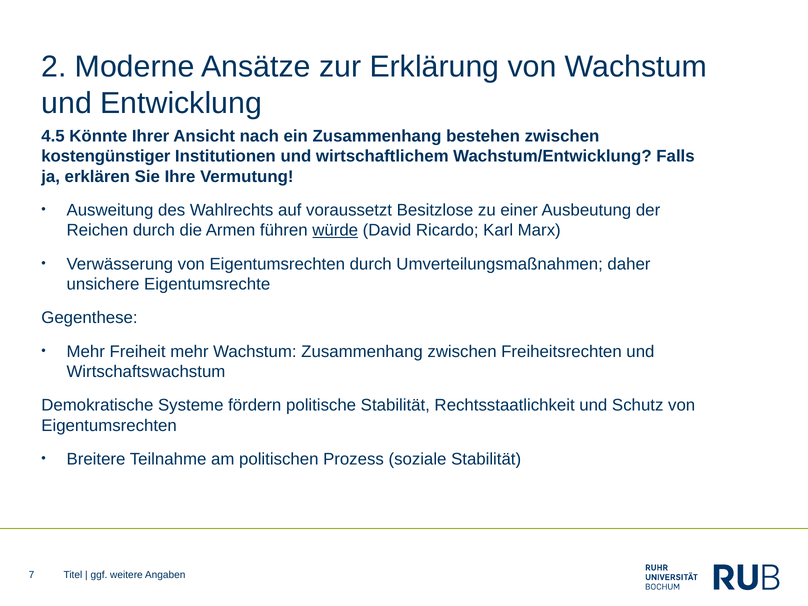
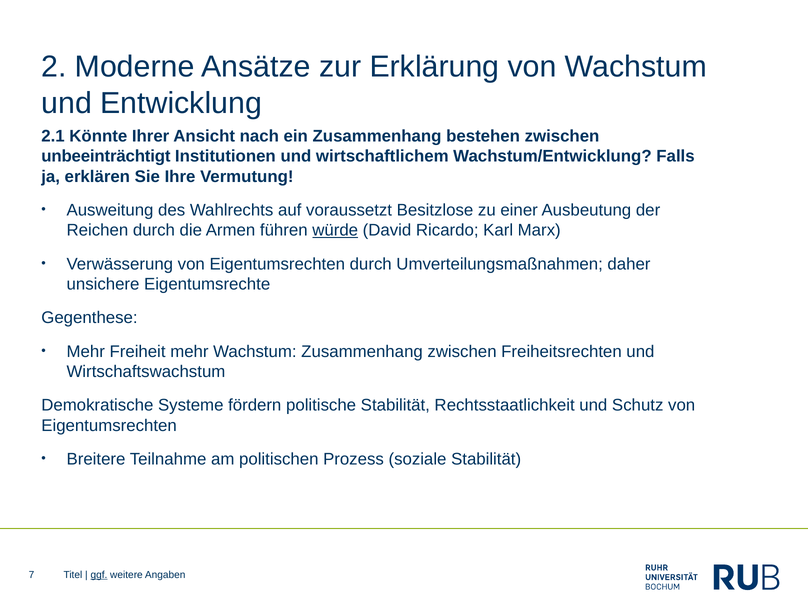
4.5: 4.5 -> 2.1 (53, 136)
kostengünstiger: kostengünstiger -> unbeeinträchtigt (106, 156)
ggf underline: none -> present (99, 575)
